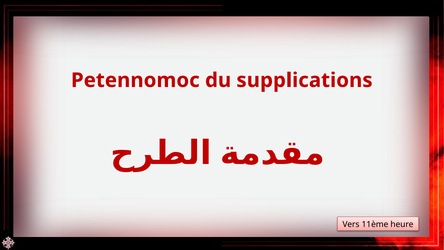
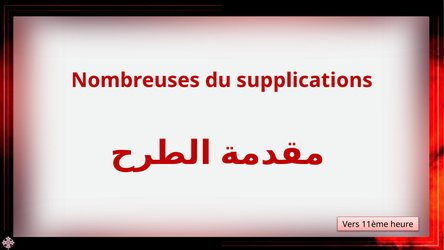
Petennomoc: Petennomoc -> Nombreuses (135, 80)
